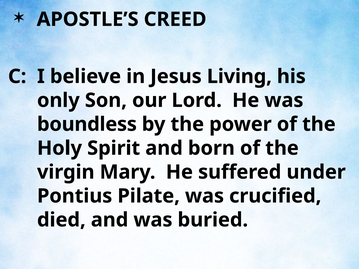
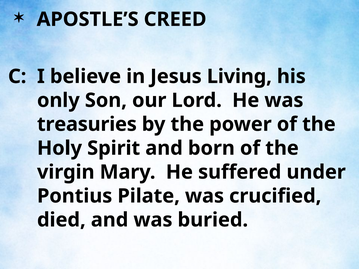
boundless: boundless -> treasuries (87, 124)
